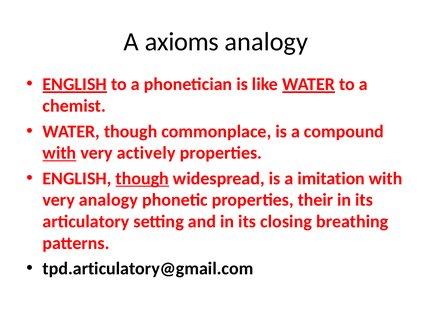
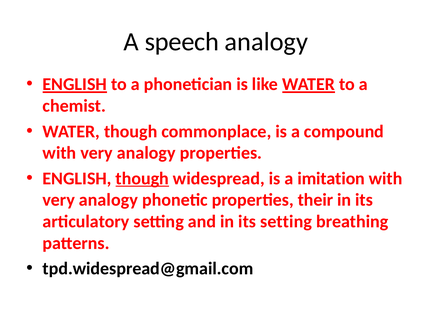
axioms: axioms -> speech (182, 42)
with underline: present -> none (59, 153)
actively: actively -> analogy (146, 153)
its closing: closing -> setting (286, 222)
tpd.articulatory@gmail.com: tpd.articulatory@gmail.com -> tpd.widespread@gmail.com (148, 269)
